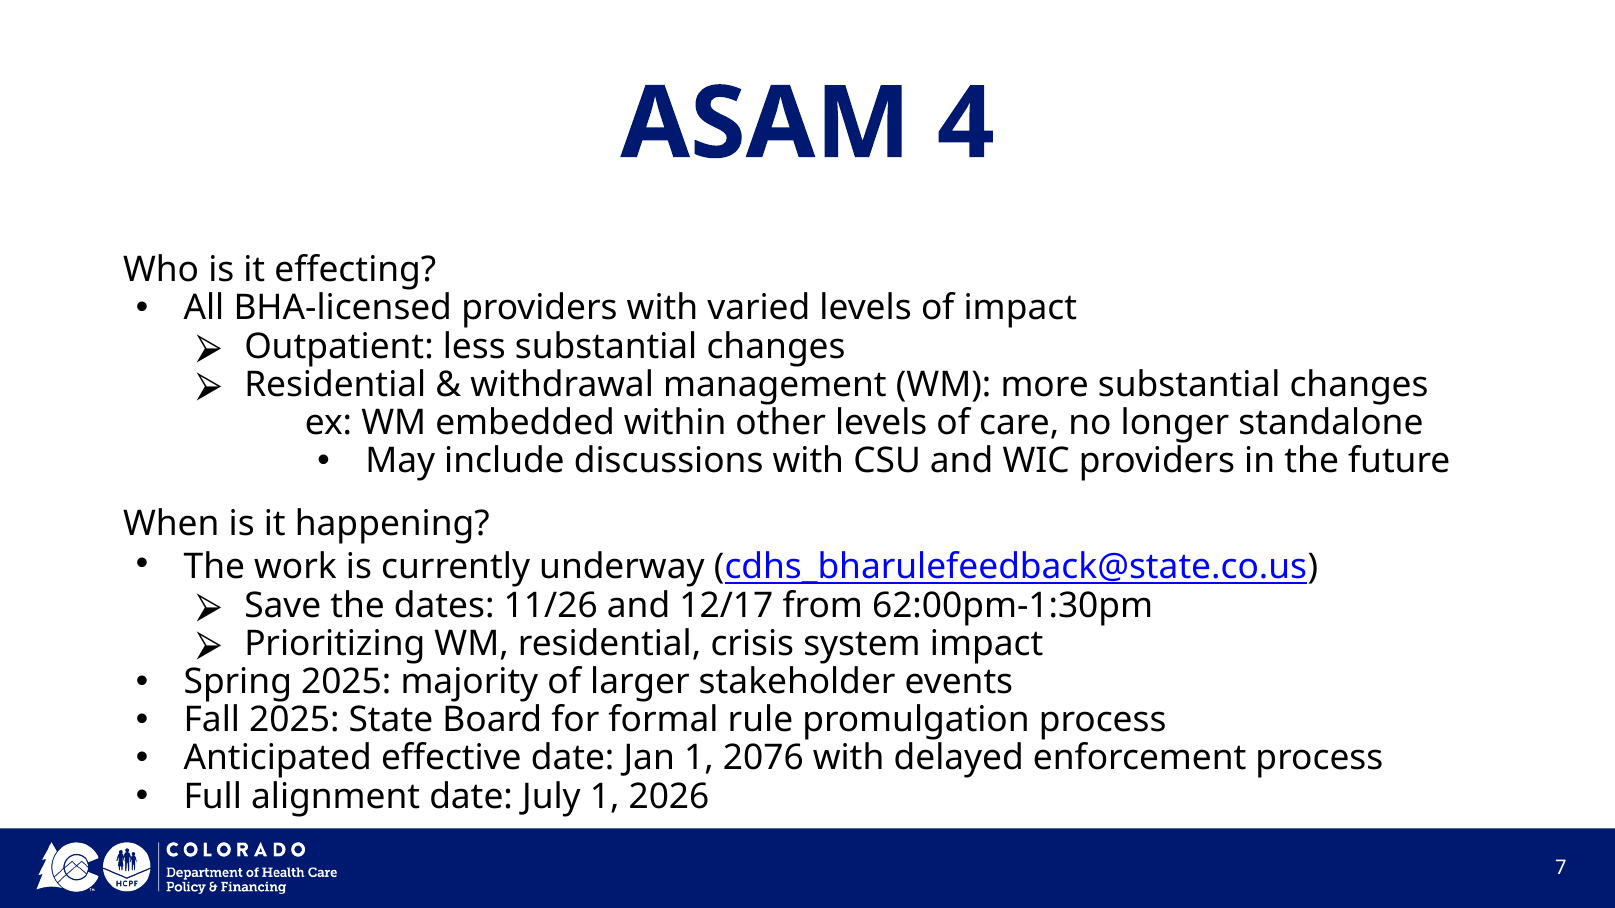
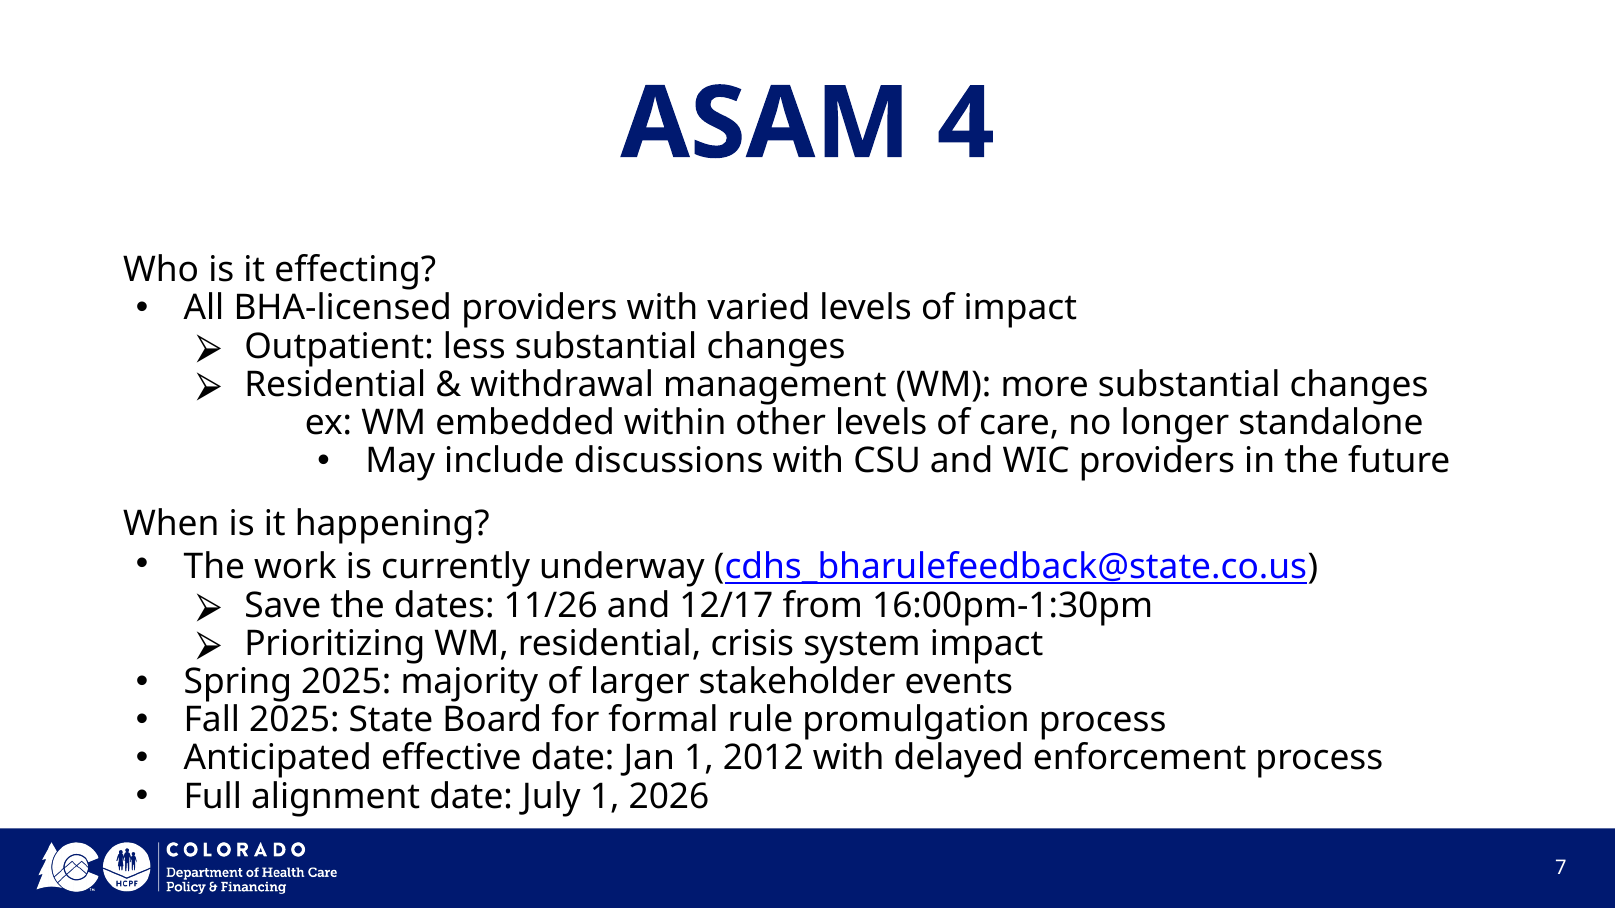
62:00pm-1:30pm: 62:00pm-1:30pm -> 16:00pm-1:30pm (1013, 606)
2076: 2076 -> 2012 (763, 759)
